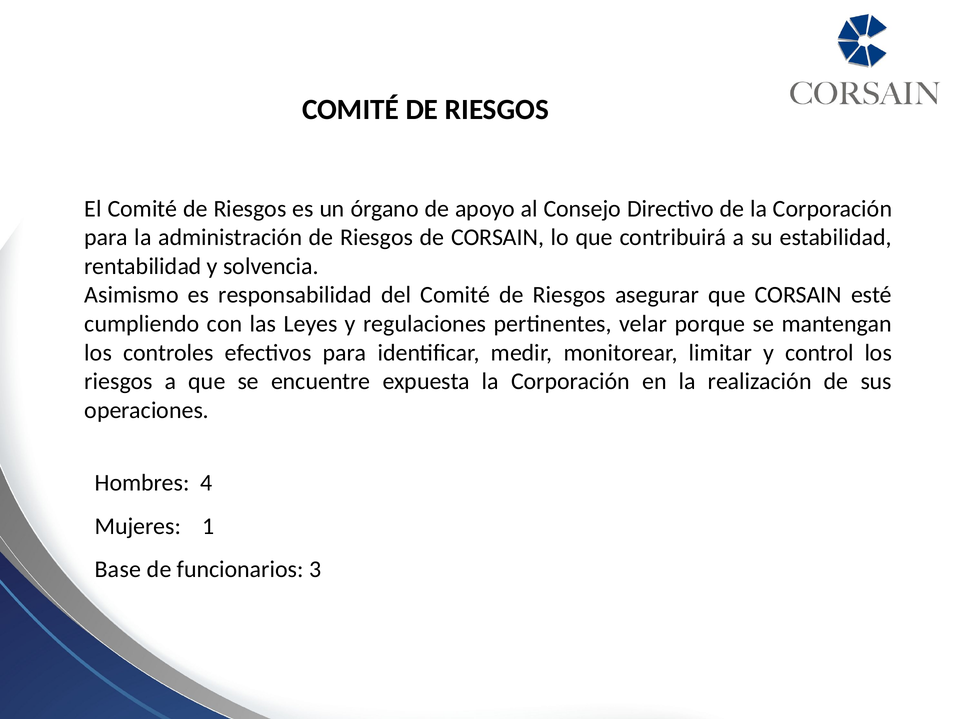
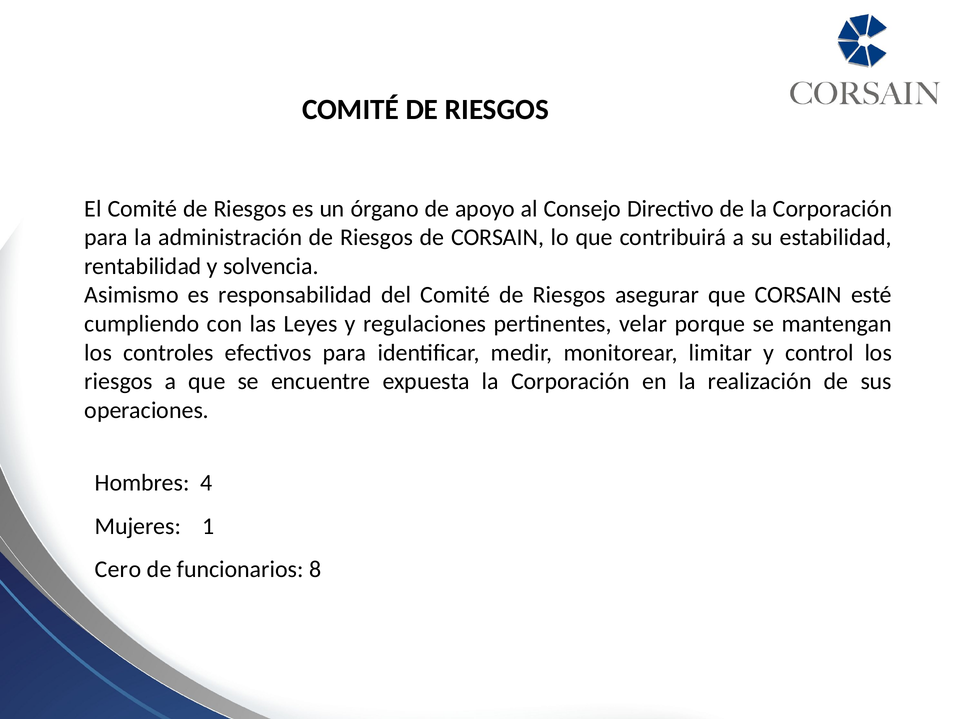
Base: Base -> Cero (118, 569)
3: 3 -> 8 (315, 569)
